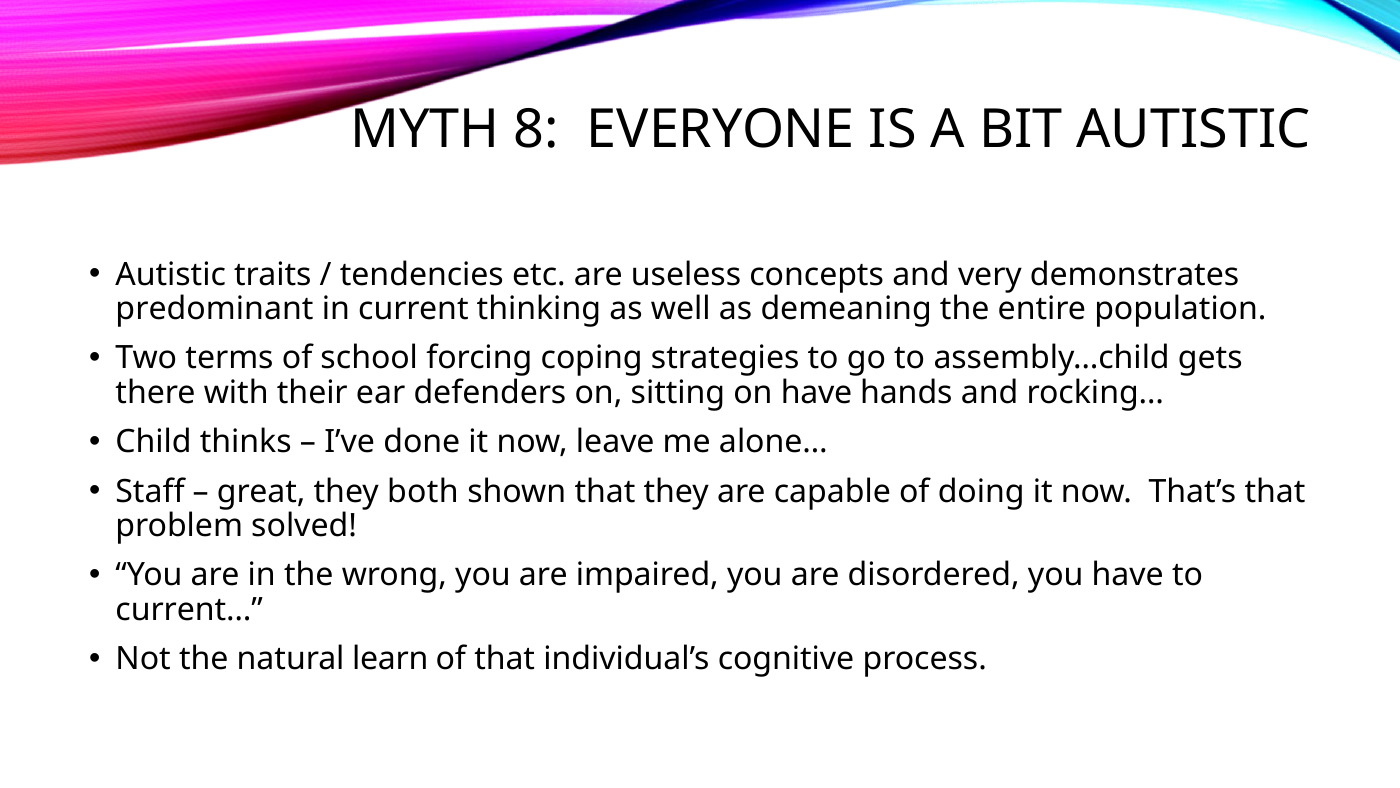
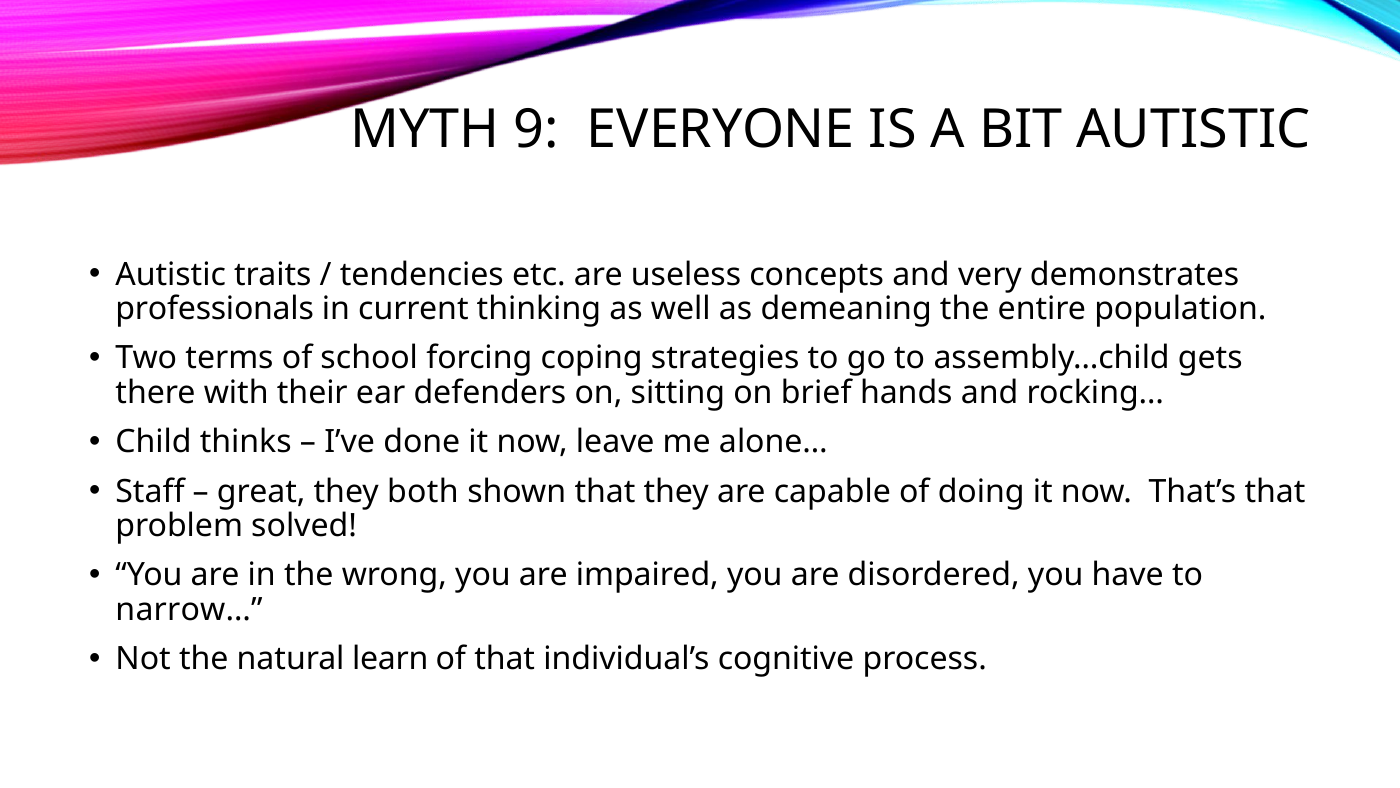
8: 8 -> 9 (536, 129)
predominant: predominant -> professionals (215, 309)
on have: have -> brief (816, 393)
current…: current… -> narrow… (189, 610)
